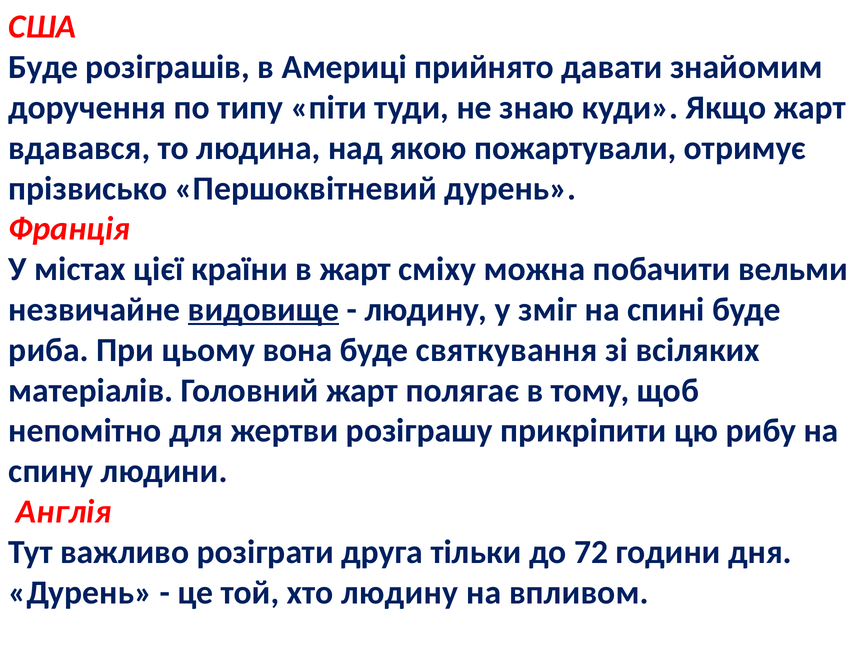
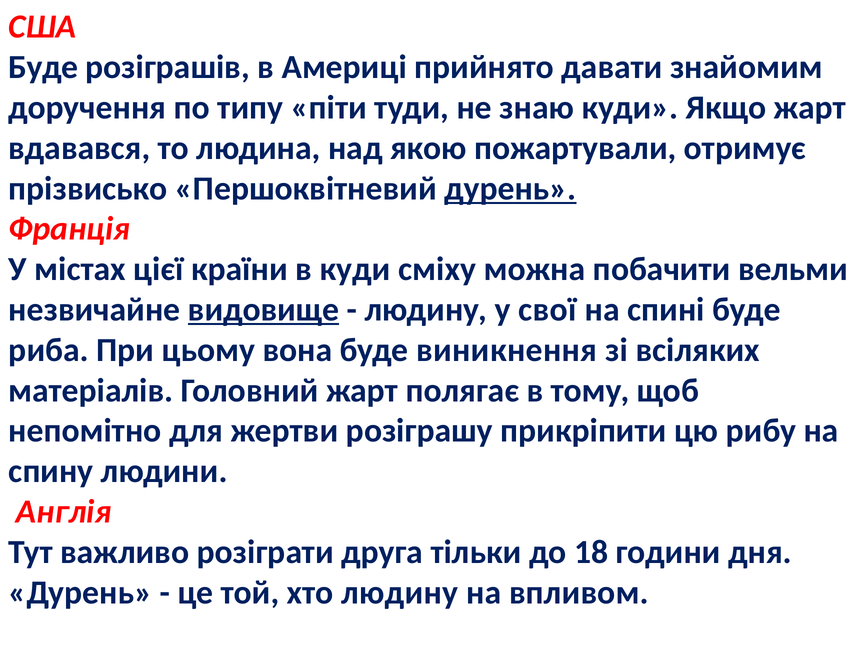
дурень underline: none -> present (510, 189)
в жарт: жарт -> куди (355, 269)
зміг: зміг -> свої (547, 310)
святкування: святкування -> виникнення (507, 350)
72: 72 -> 18 (591, 552)
